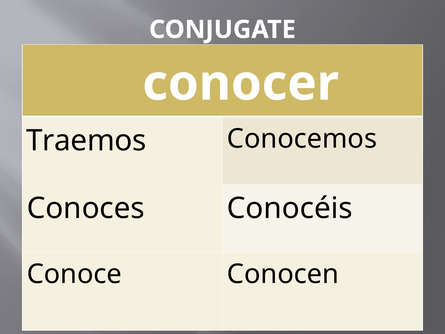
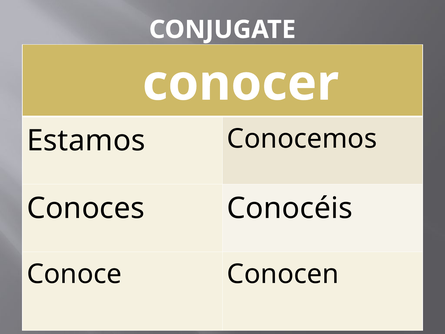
Traemos: Traemos -> Estamos (86, 140)
